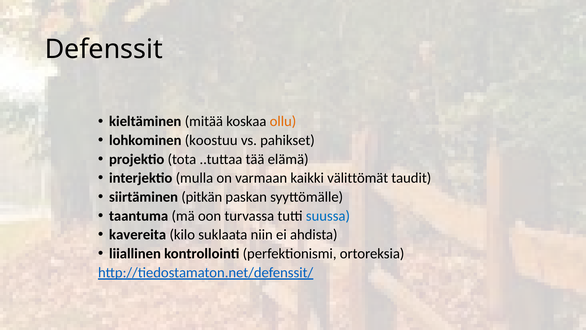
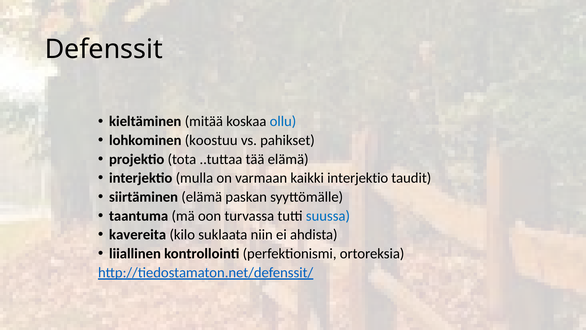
ollu colour: orange -> blue (283, 121)
kaikki välittömät: välittömät -> interjektio (358, 178)
siirtäminen pitkän: pitkän -> elämä (202, 197)
